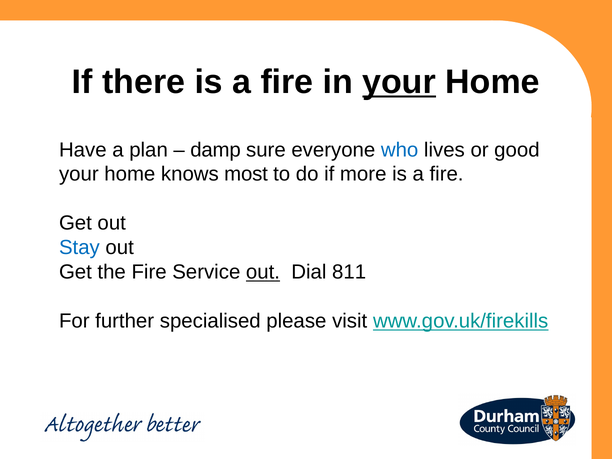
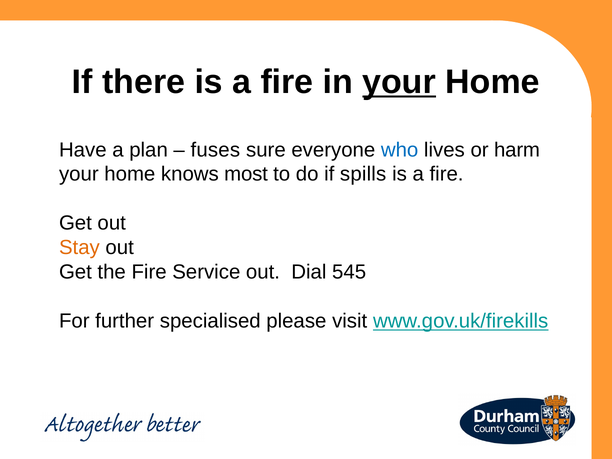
damp: damp -> fuses (215, 150)
good: good -> harm (517, 150)
more: more -> spills (363, 174)
Stay colour: blue -> orange (79, 248)
out underline: present -> none (263, 272)
811: 811 -> 545 (349, 272)
